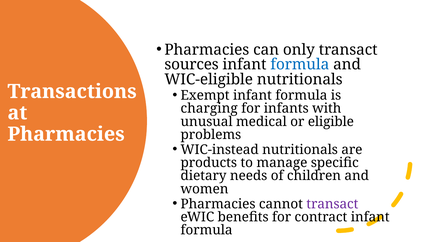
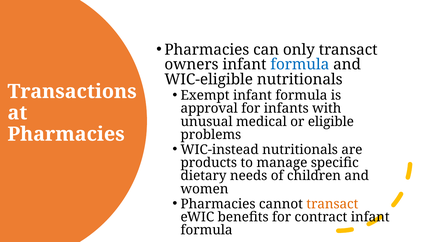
sources: sources -> owners (191, 65)
charging: charging -> approval (209, 108)
transact colour: purple -> orange (332, 204)
